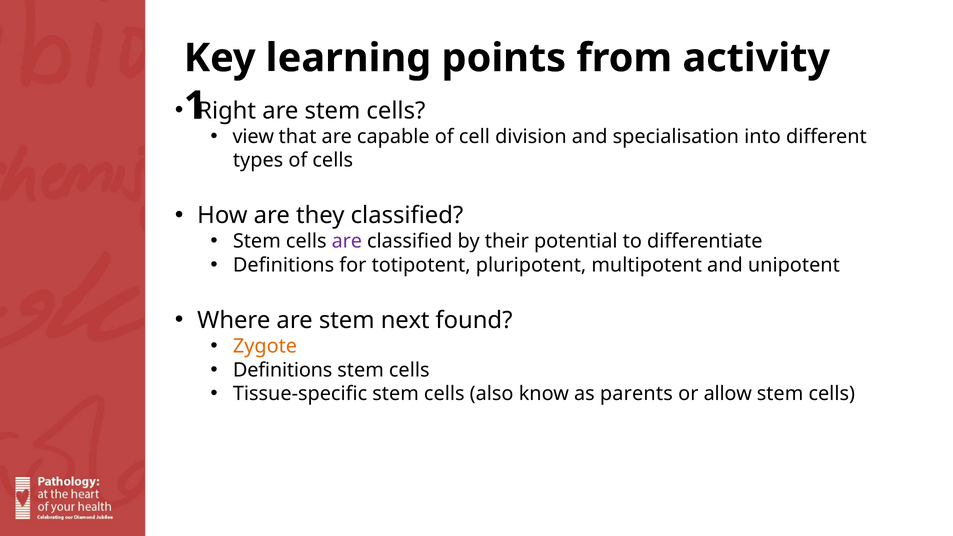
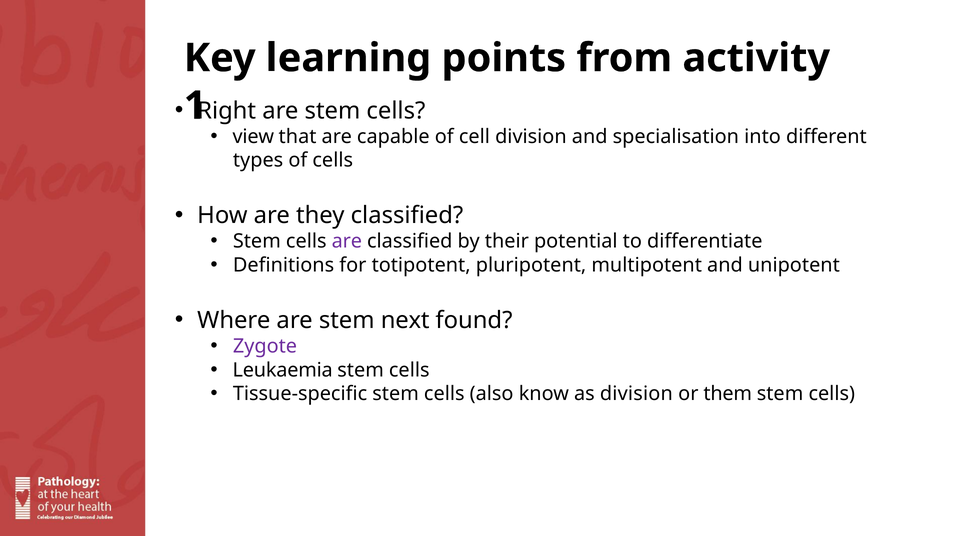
Zygote colour: orange -> purple (265, 346)
Definitions: Definitions -> Leukaemia (283, 370)
as parents: parents -> division (636, 394)
allow: allow -> them (728, 394)
